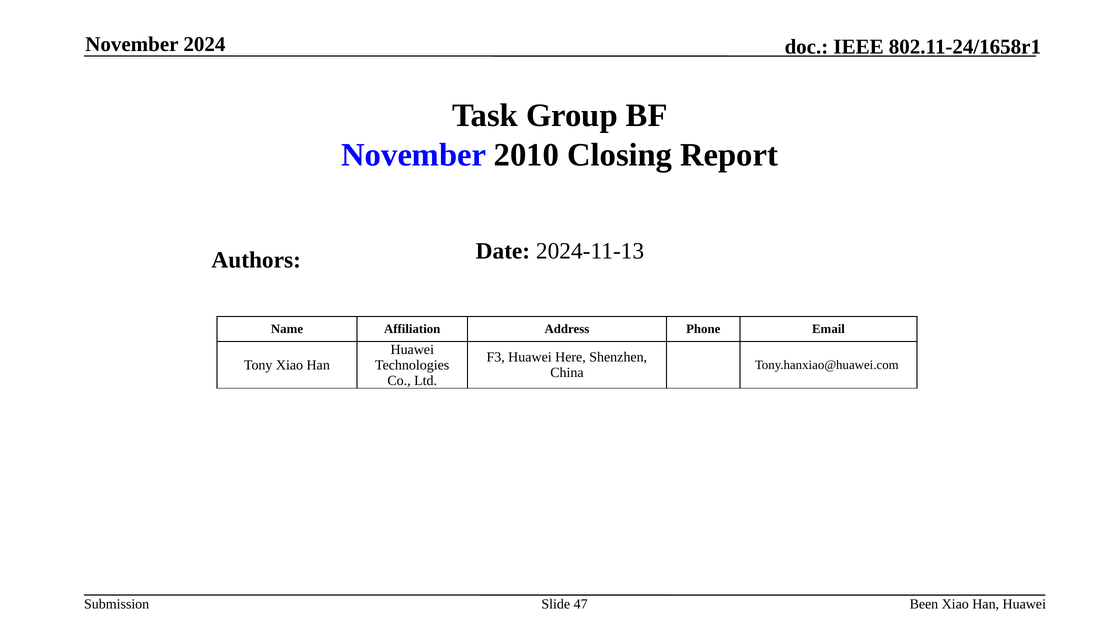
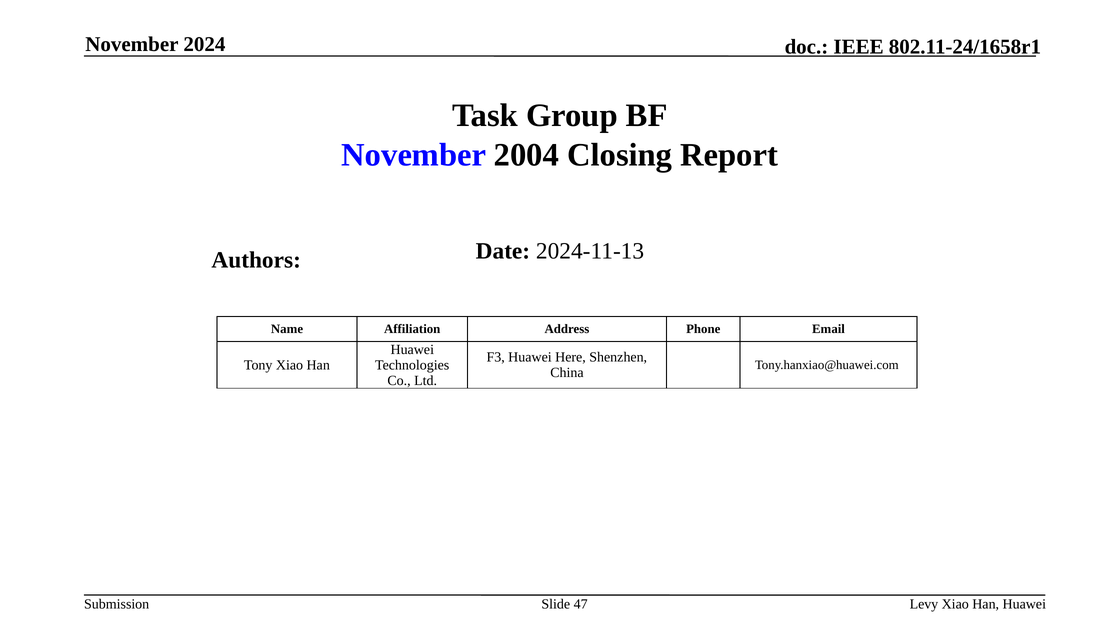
2010: 2010 -> 2004 (527, 155)
Been: Been -> Levy (924, 604)
